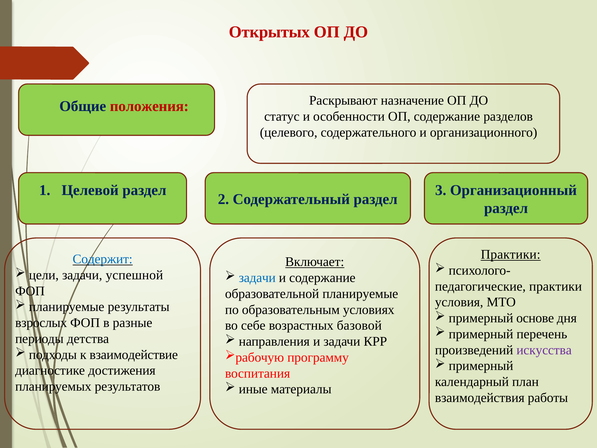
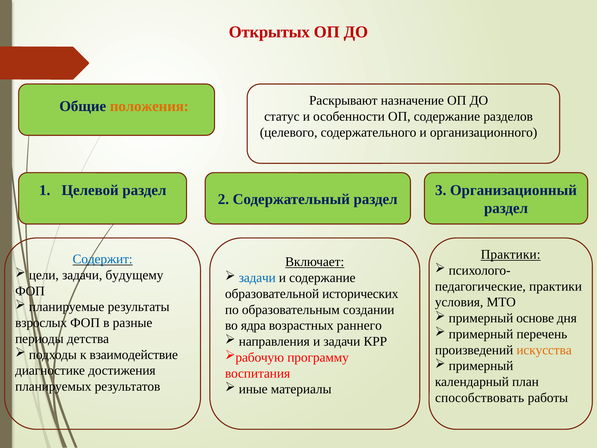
положения colour: red -> orange (149, 106)
успешной: успешной -> будущему (134, 275)
образовательной планируемые: планируемые -> исторических (360, 294)
условиях: условиях -> создании (369, 309)
себе: себе -> ядра (253, 325)
базовой: базовой -> раннего (359, 325)
искусства colour: purple -> orange (544, 350)
взаимодействия: взаимодействия -> способствовать (480, 398)
